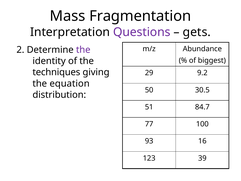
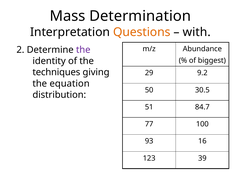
Fragmentation: Fragmentation -> Determination (140, 16)
Questions colour: purple -> orange (142, 32)
gets: gets -> with (197, 32)
